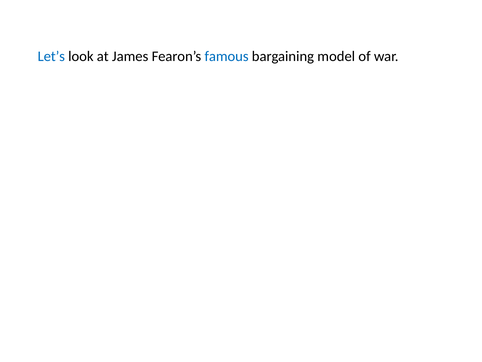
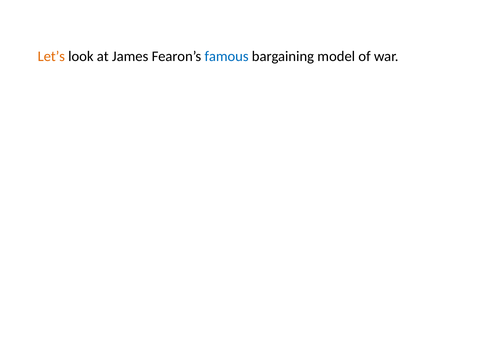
Let’s colour: blue -> orange (51, 56)
